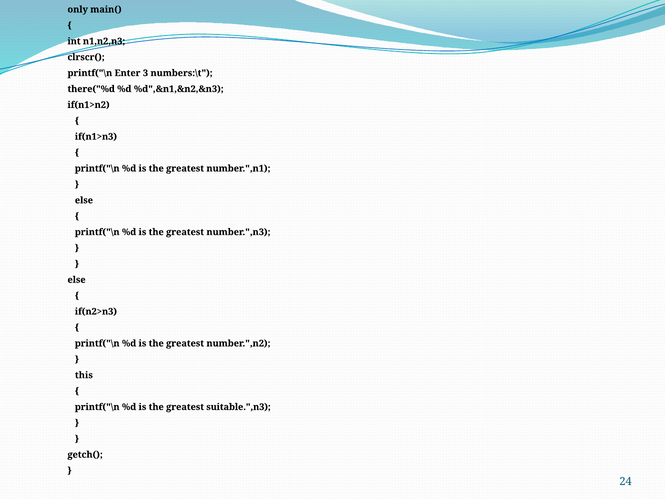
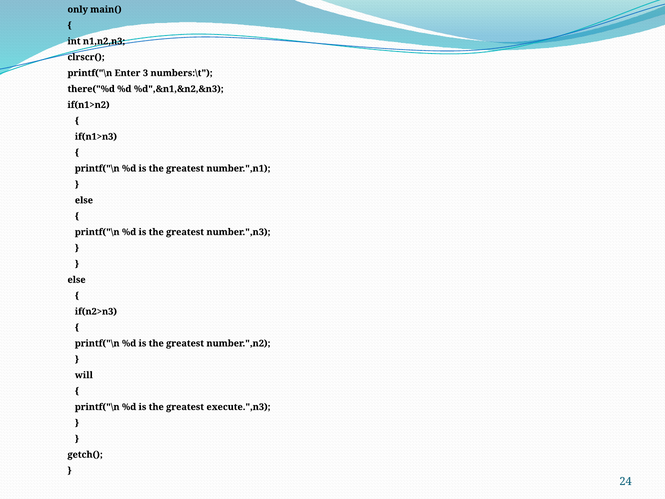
this: this -> will (84, 375)
suitable.",n3: suitable.",n3 -> execute.",n3 (238, 407)
